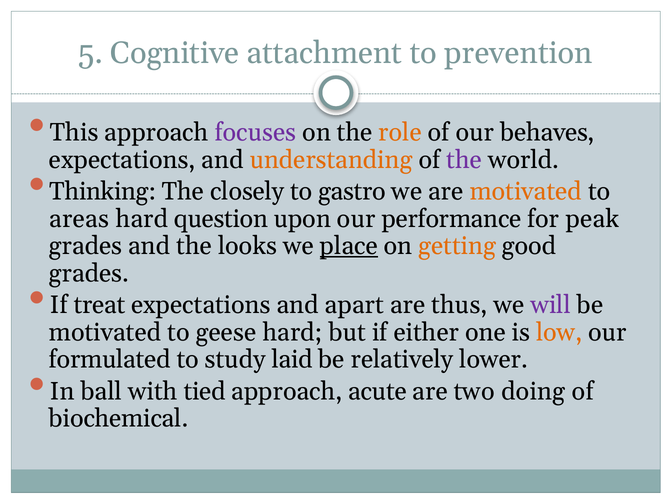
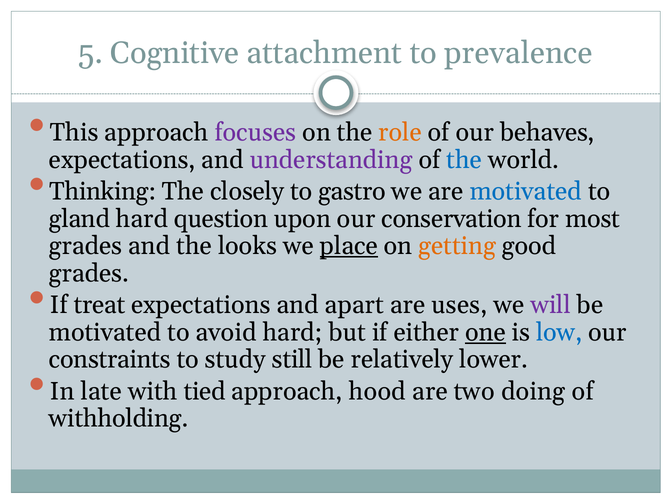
prevention: prevention -> prevalence (518, 53)
understanding colour: orange -> purple (331, 160)
the colour: purple -> blue (464, 160)
motivated colour: orange -> blue (526, 191)
areas: areas -> gland (79, 219)
performance: performance -> conservation (451, 219)
peak: peak -> most (593, 219)
thus: thus -> uses (459, 305)
geese: geese -> avoid (226, 332)
one underline: none -> present (485, 332)
low colour: orange -> blue (559, 332)
formulated: formulated -> constraints (110, 359)
laid: laid -> still (292, 359)
ball: ball -> late (101, 391)
acute: acute -> hood (377, 391)
biochemical: biochemical -> withholding (119, 419)
